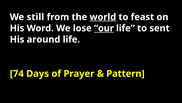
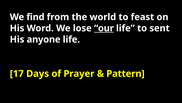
still: still -> find (35, 17)
world underline: present -> none (103, 17)
around: around -> anyone (44, 39)
74: 74 -> 17 (17, 73)
